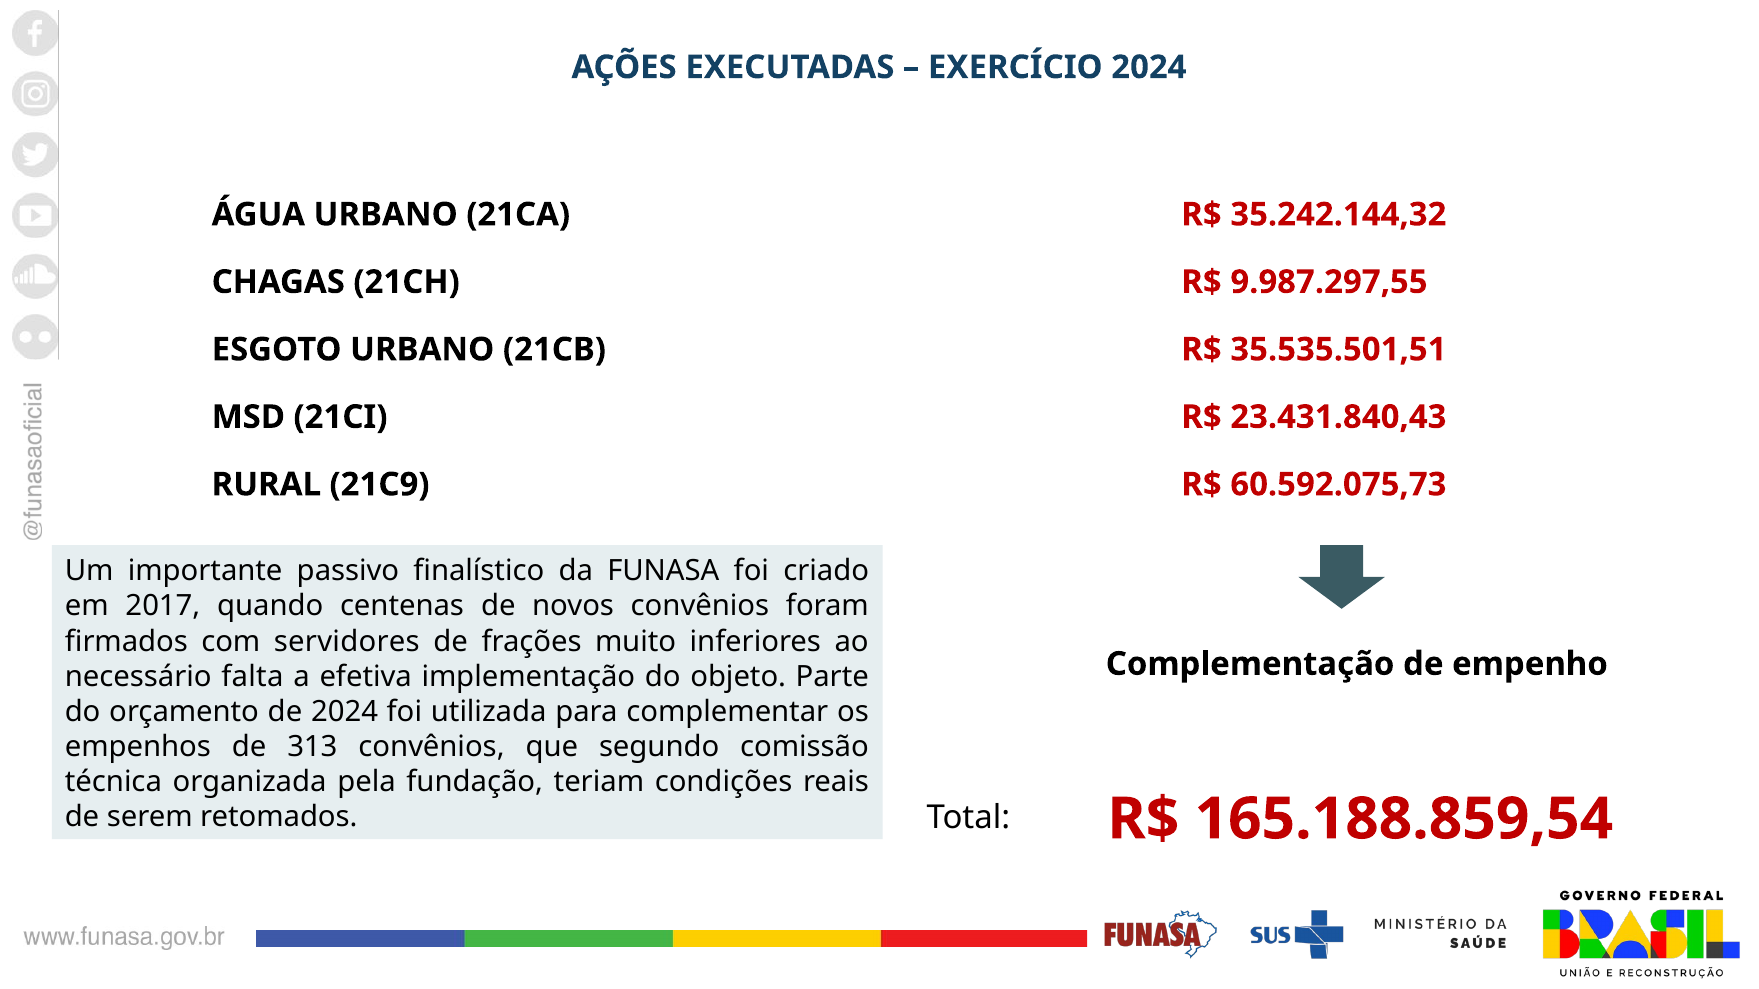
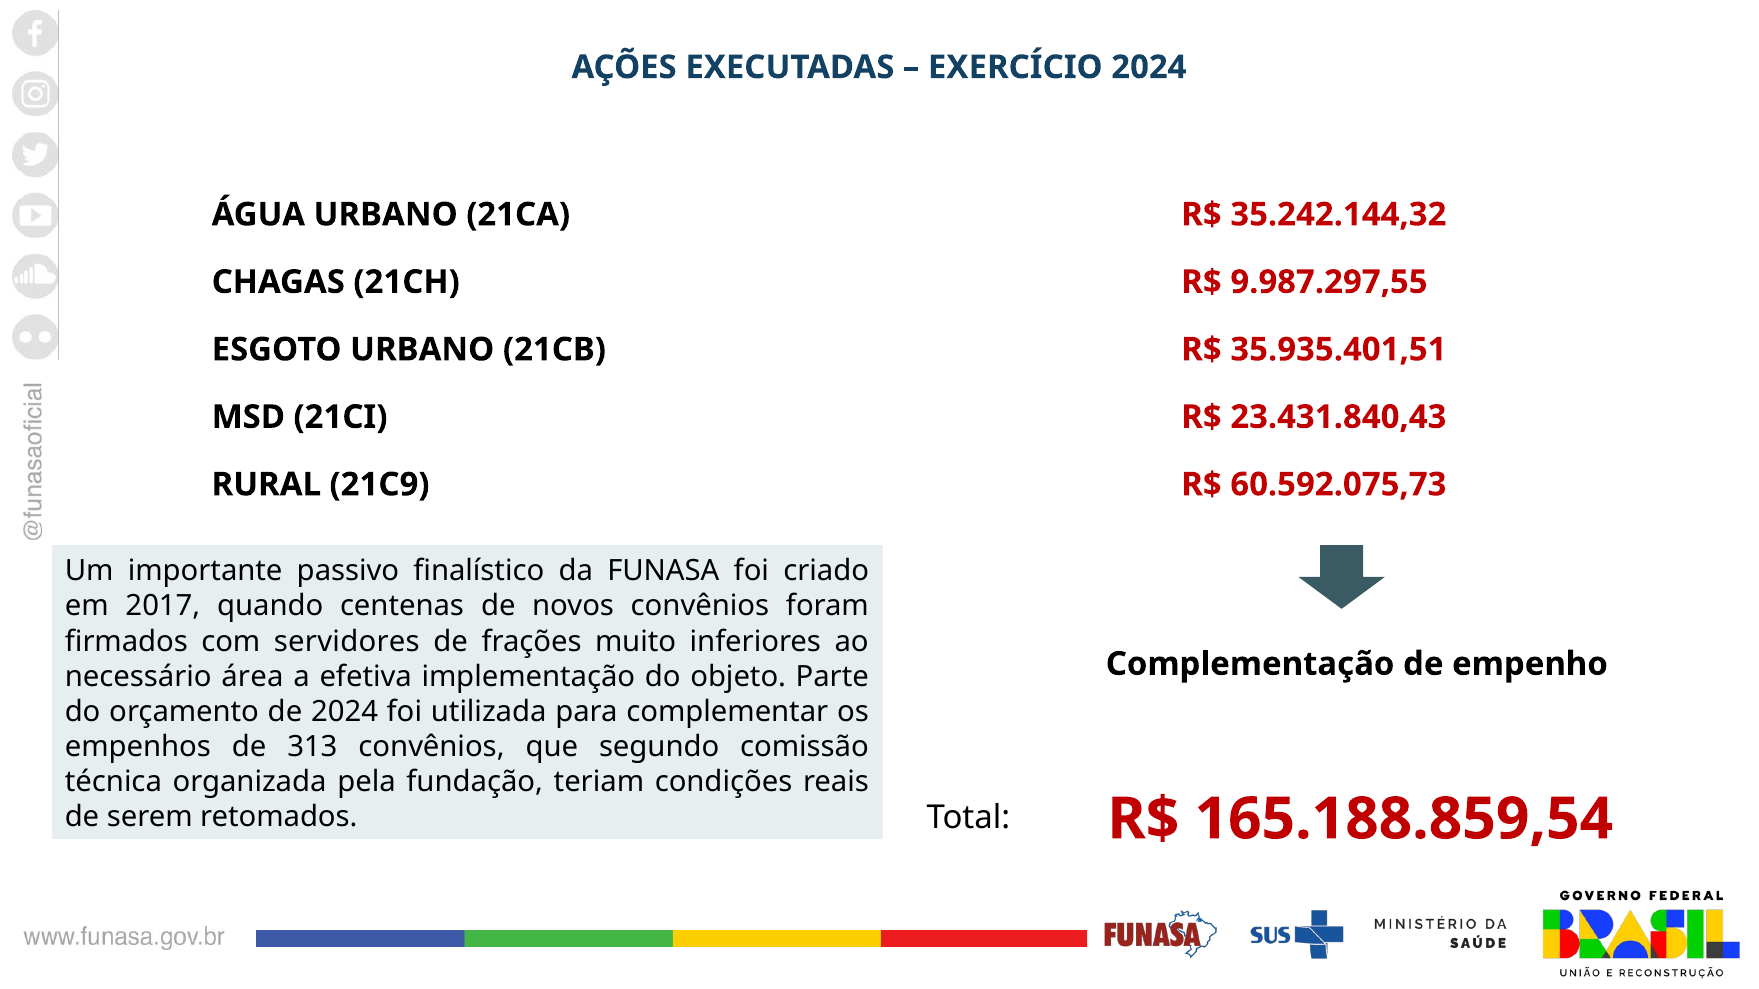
35.535.501,51: 35.535.501,51 -> 35.935.401,51 (1338, 350)
falta: falta -> área (252, 677)
